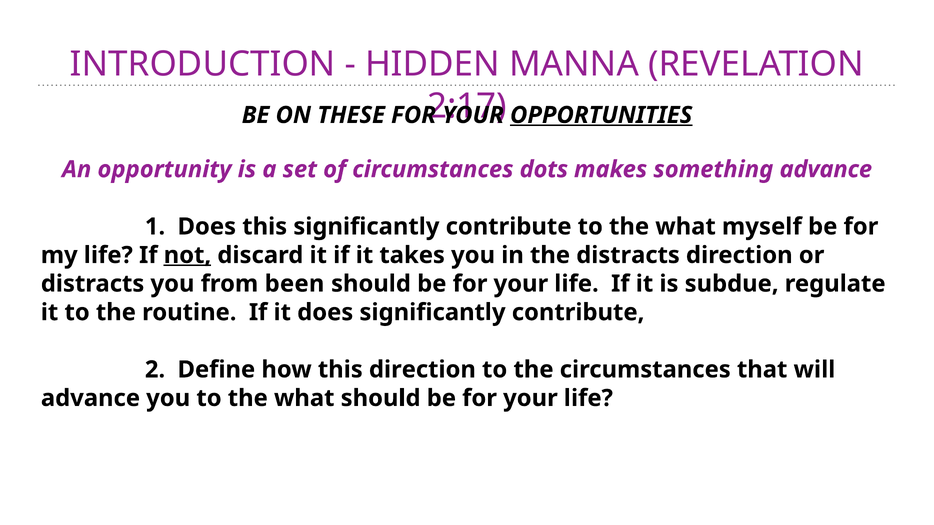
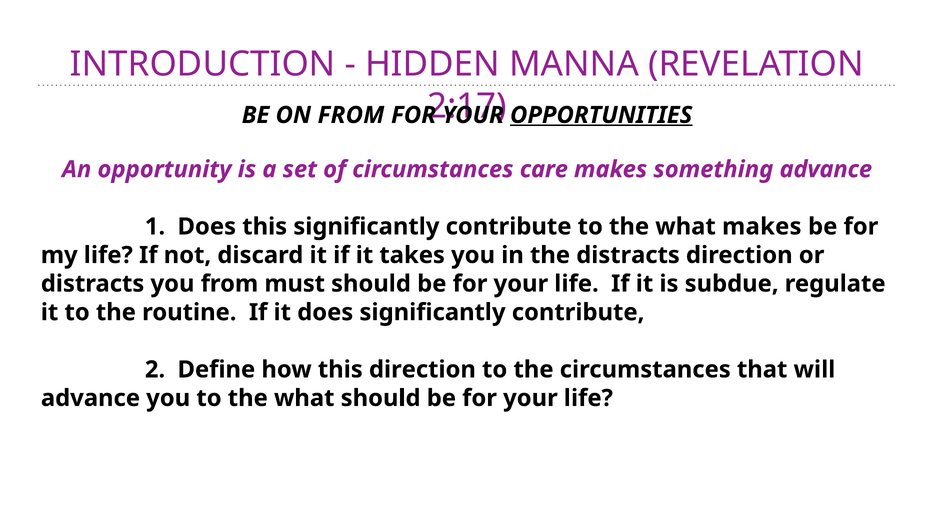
ON THESE: THESE -> FROM (351, 115)
dots: dots -> care (544, 170)
what myself: myself -> makes (762, 227)
not underline: present -> none (187, 255)
been: been -> must (295, 284)
